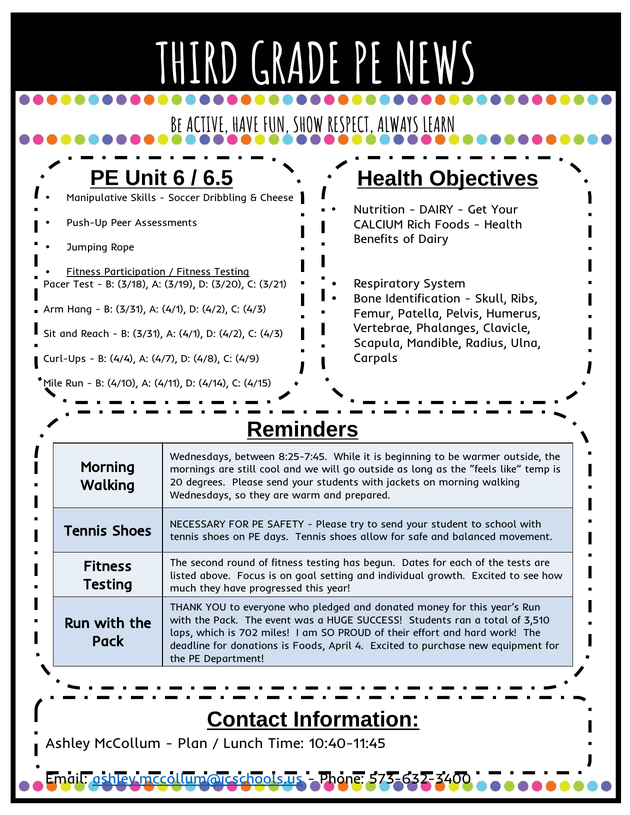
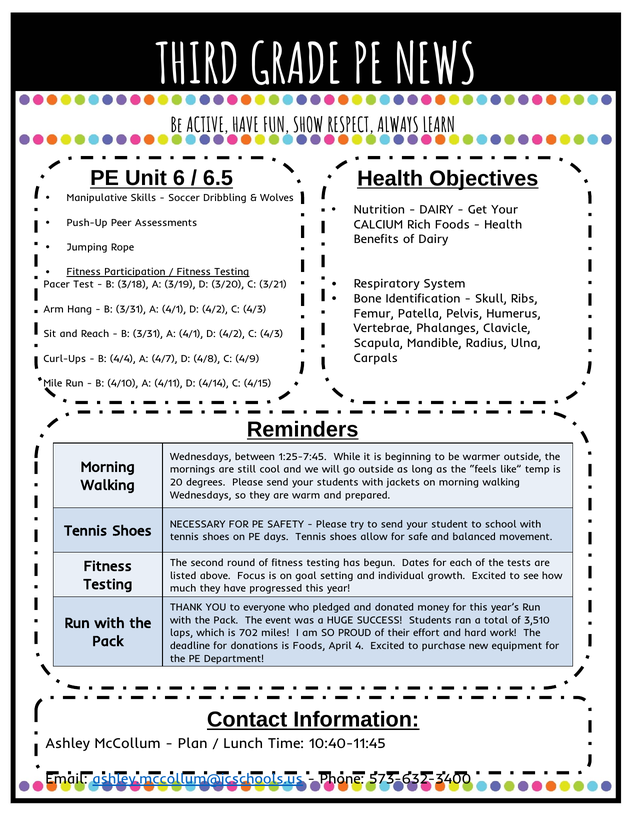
Cheese: Cheese -> Wolves (277, 198)
8:25-7:45: 8:25-7:45 -> 1:25-7:45 (303, 457)
